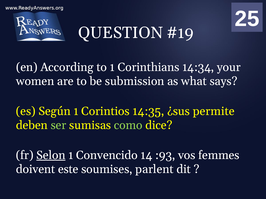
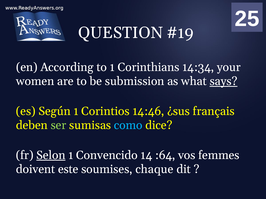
says underline: none -> present (223, 81)
14:35: 14:35 -> 14:46 (148, 111)
permite: permite -> français (214, 111)
como colour: light green -> light blue (128, 126)
:93: :93 -> :64 (165, 156)
parlent: parlent -> chaque (154, 170)
